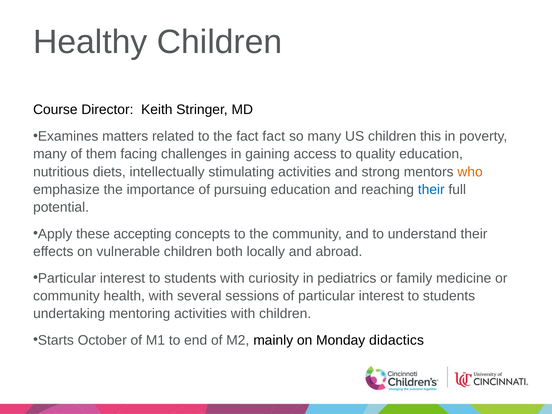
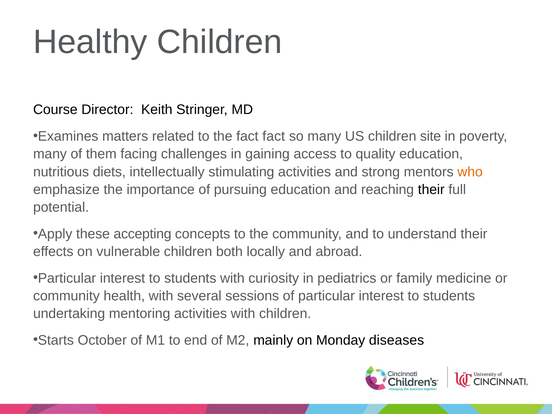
this: this -> site (431, 136)
their colour: blue -> black (431, 189)
didactics: didactics -> diseases (397, 340)
